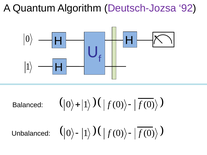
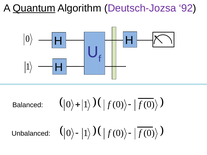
Quantum underline: none -> present (34, 8)
